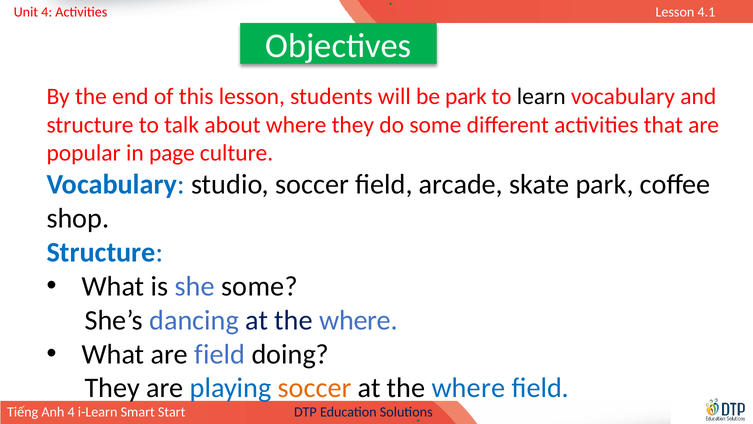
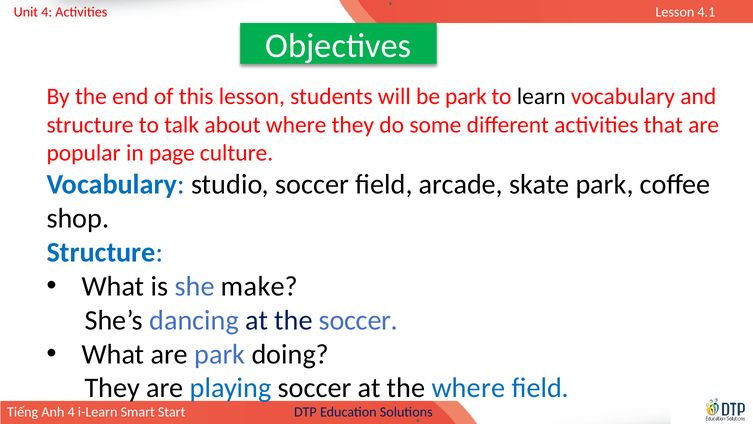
she some: some -> make (259, 286)
dancing at the where: where -> soccer (358, 320)
are field: field -> park (220, 354)
soccer colour: orange -> black (315, 388)
